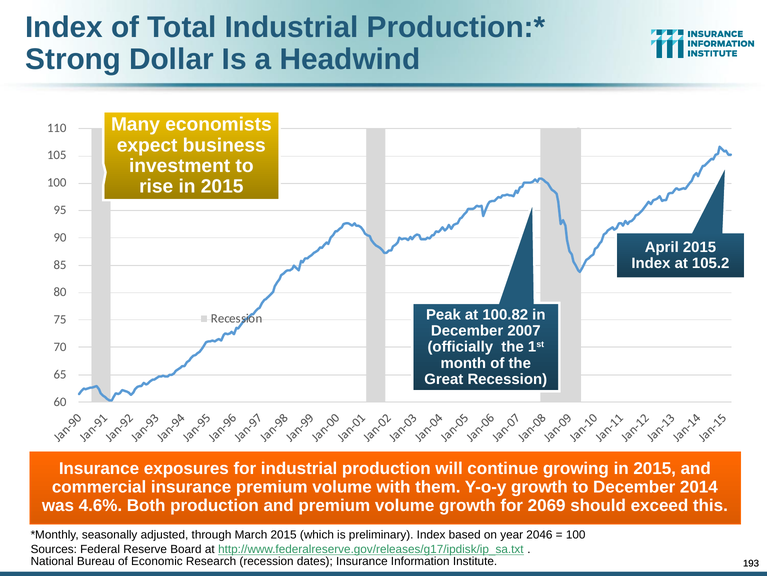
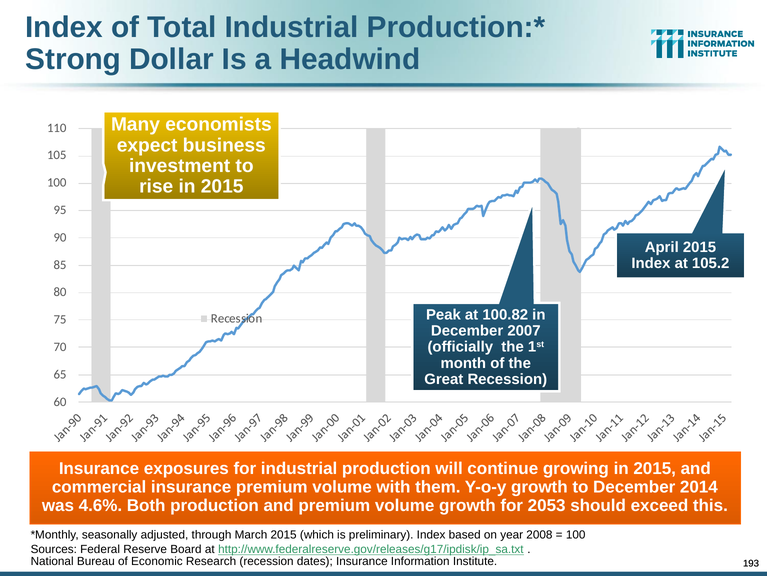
2069: 2069 -> 2053 (547, 505)
2046: 2046 -> 2008 (539, 534)
